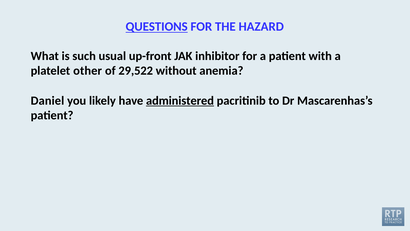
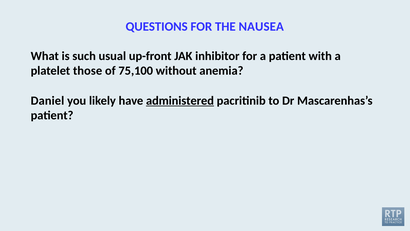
QUESTIONS underline: present -> none (157, 27)
HAZARD: HAZARD -> NAUSEA (261, 27)
other: other -> those (88, 71)
29,522: 29,522 -> 75,100 (136, 71)
